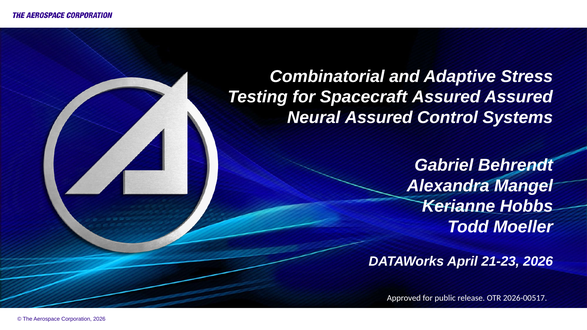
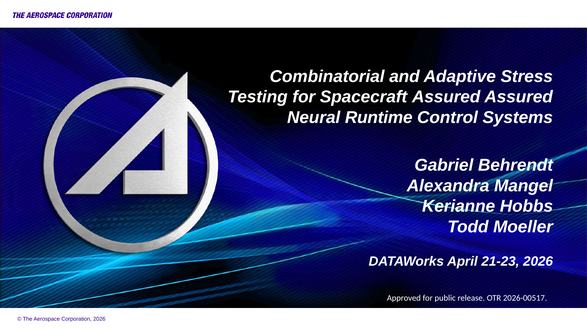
Neural Assured: Assured -> Runtime (379, 118)
